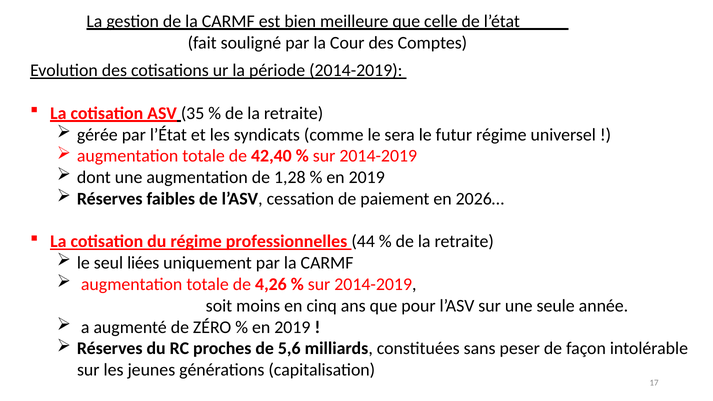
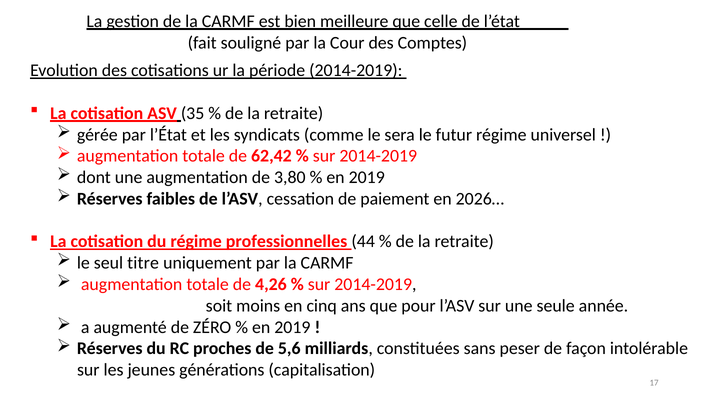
42,40: 42,40 -> 62,42 (271, 156)
1,28: 1,28 -> 3,80 (290, 177)
liées: liées -> titre (143, 263)
